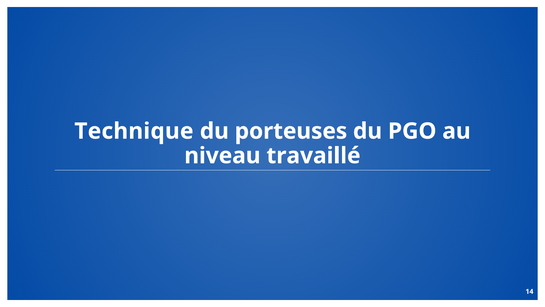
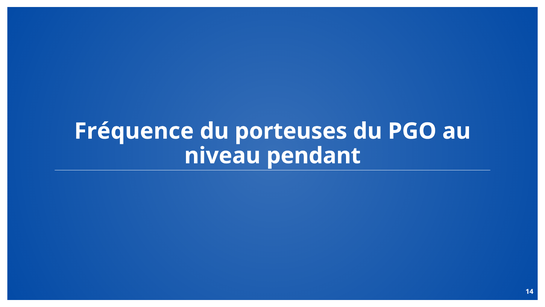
Technique: Technique -> Fréquence (134, 131)
travaillé: travaillé -> pendant (314, 156)
